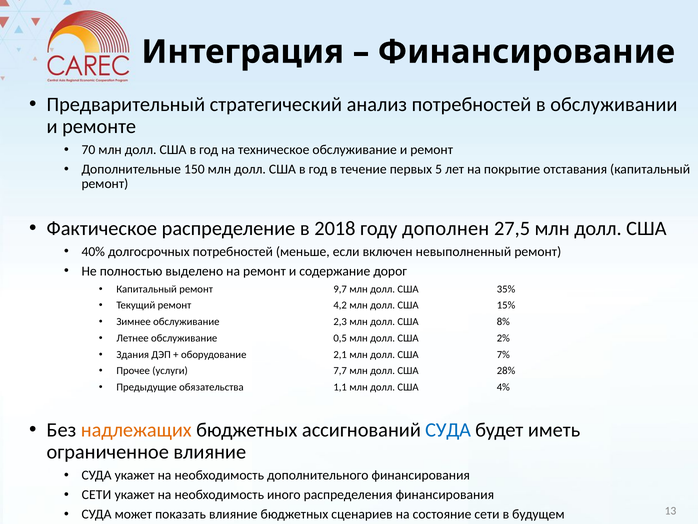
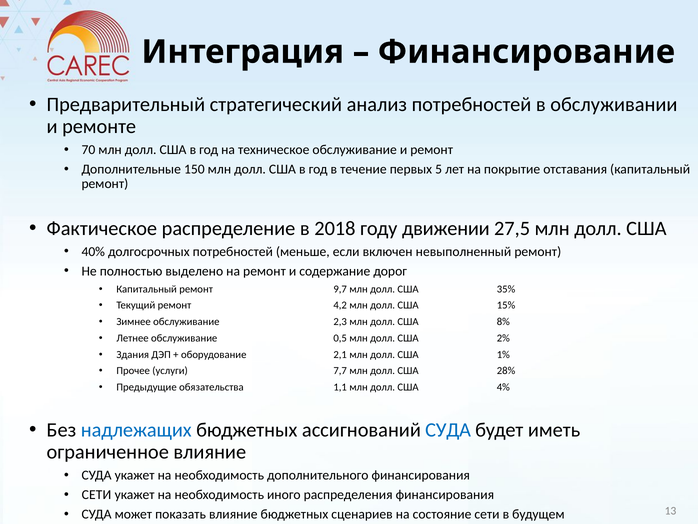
дополнен: дополнен -> движении (446, 228)
7%: 7% -> 1% (503, 354)
надлежащих colour: orange -> blue (136, 430)
